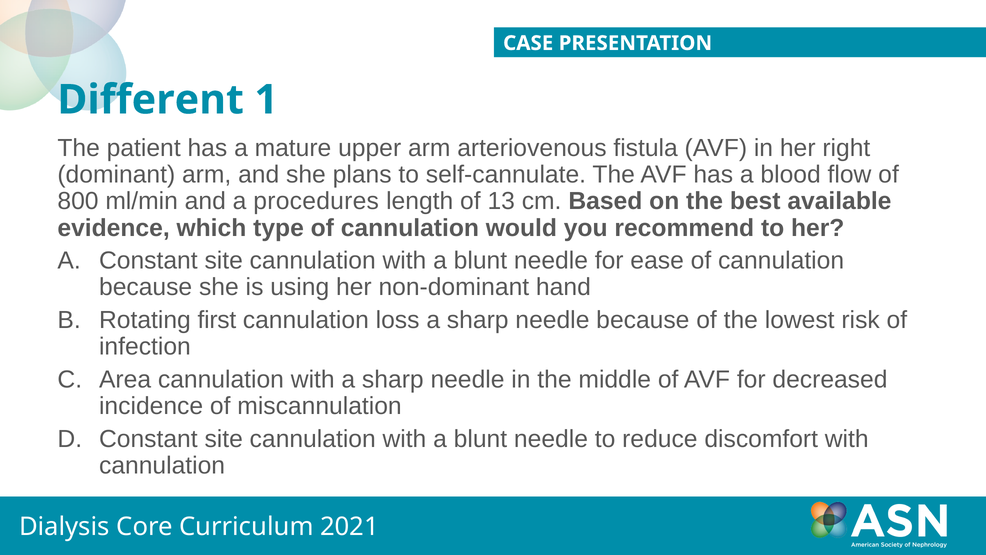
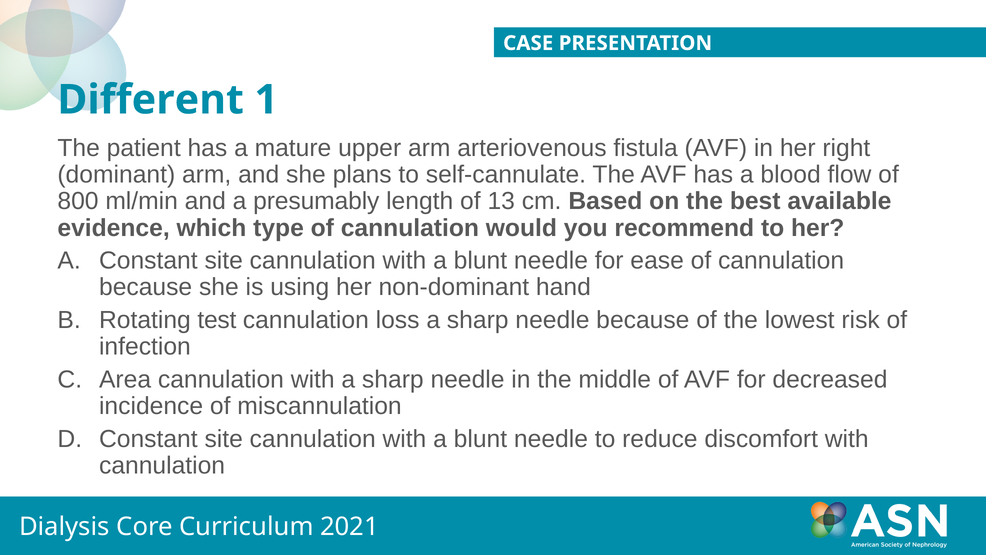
procedures: procedures -> presumably (316, 201)
first: first -> test (217, 320)
